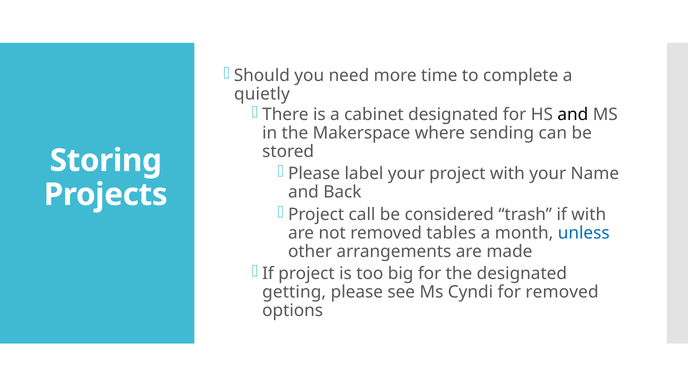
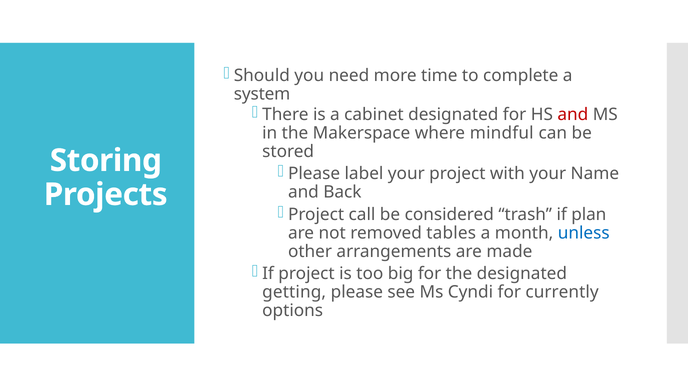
quietly: quietly -> system (262, 94)
and colour: black -> red (573, 114)
sending: sending -> mindful (502, 133)
if with: with -> plan (589, 214)
for removed: removed -> currently (562, 292)
